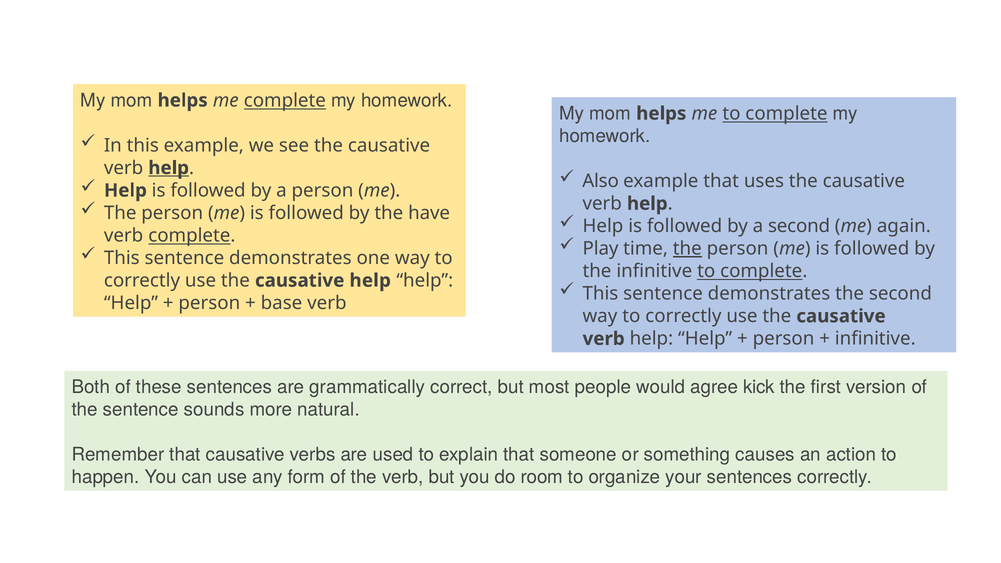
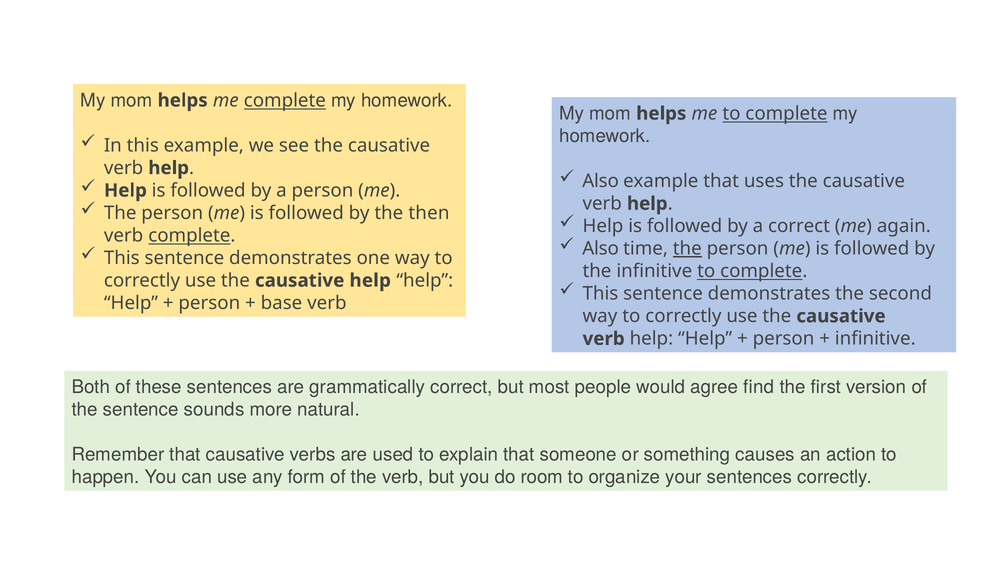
help underline: present -> none (169, 168)
have: have -> then (429, 213)
a second: second -> correct (799, 226)
Play: Play -> Also (601, 249)
kick: kick -> find (759, 387)
